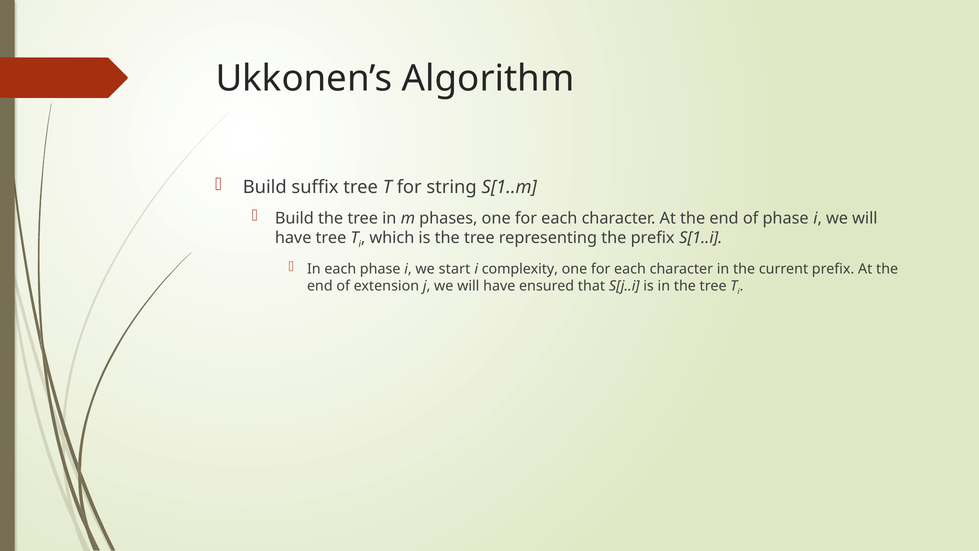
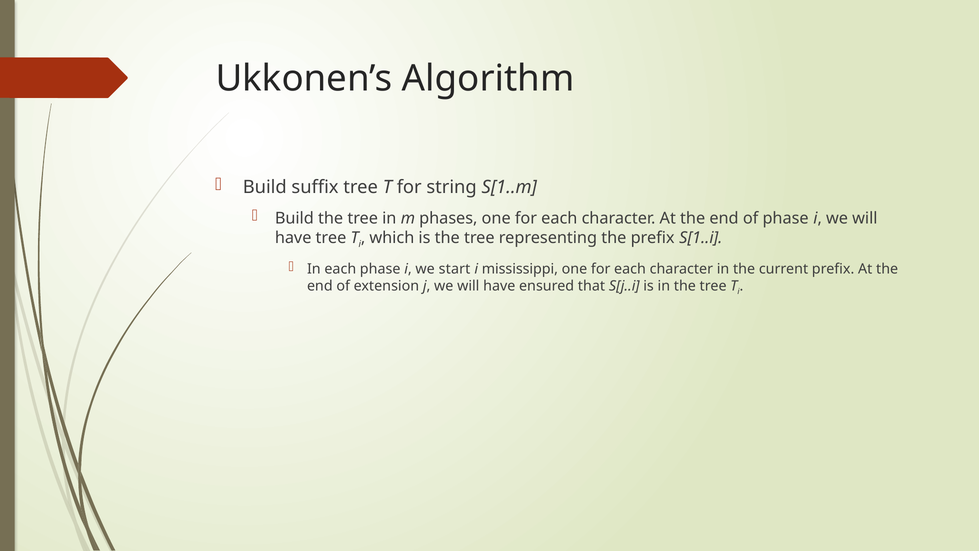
complexity: complexity -> mississippi (520, 269)
